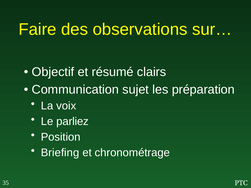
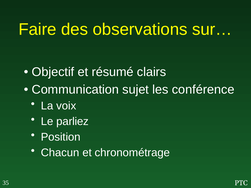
préparation: préparation -> conférence (203, 90)
Briefing: Briefing -> Chacun (60, 153)
